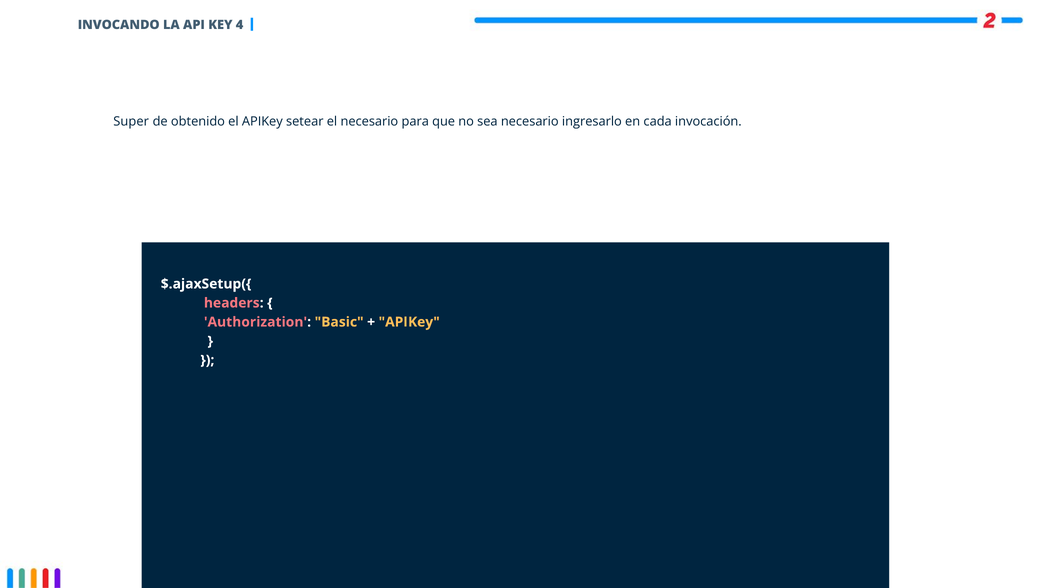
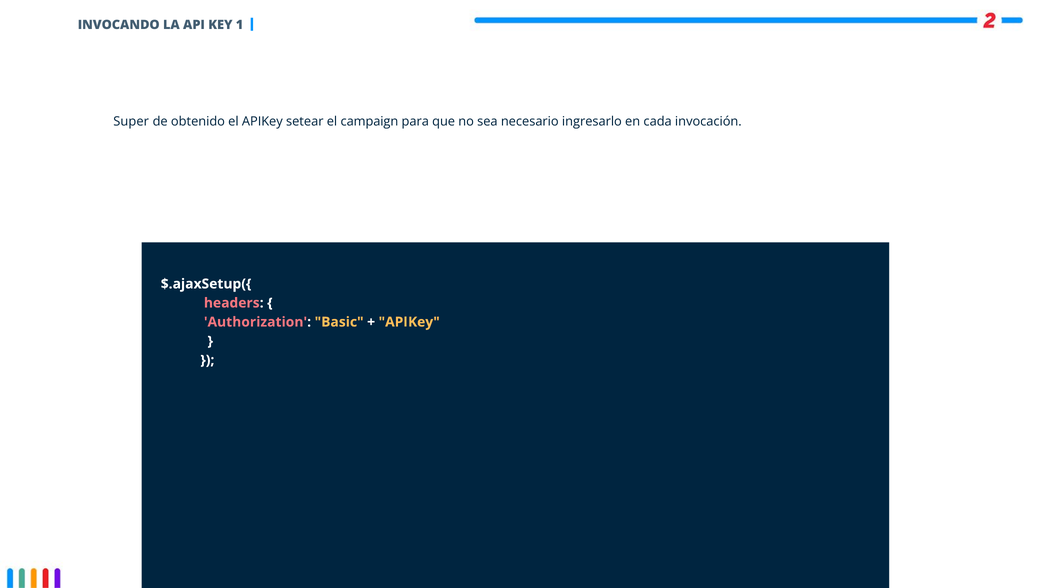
4: 4 -> 1 (240, 25)
el necesario: necesario -> campaign (369, 122)
